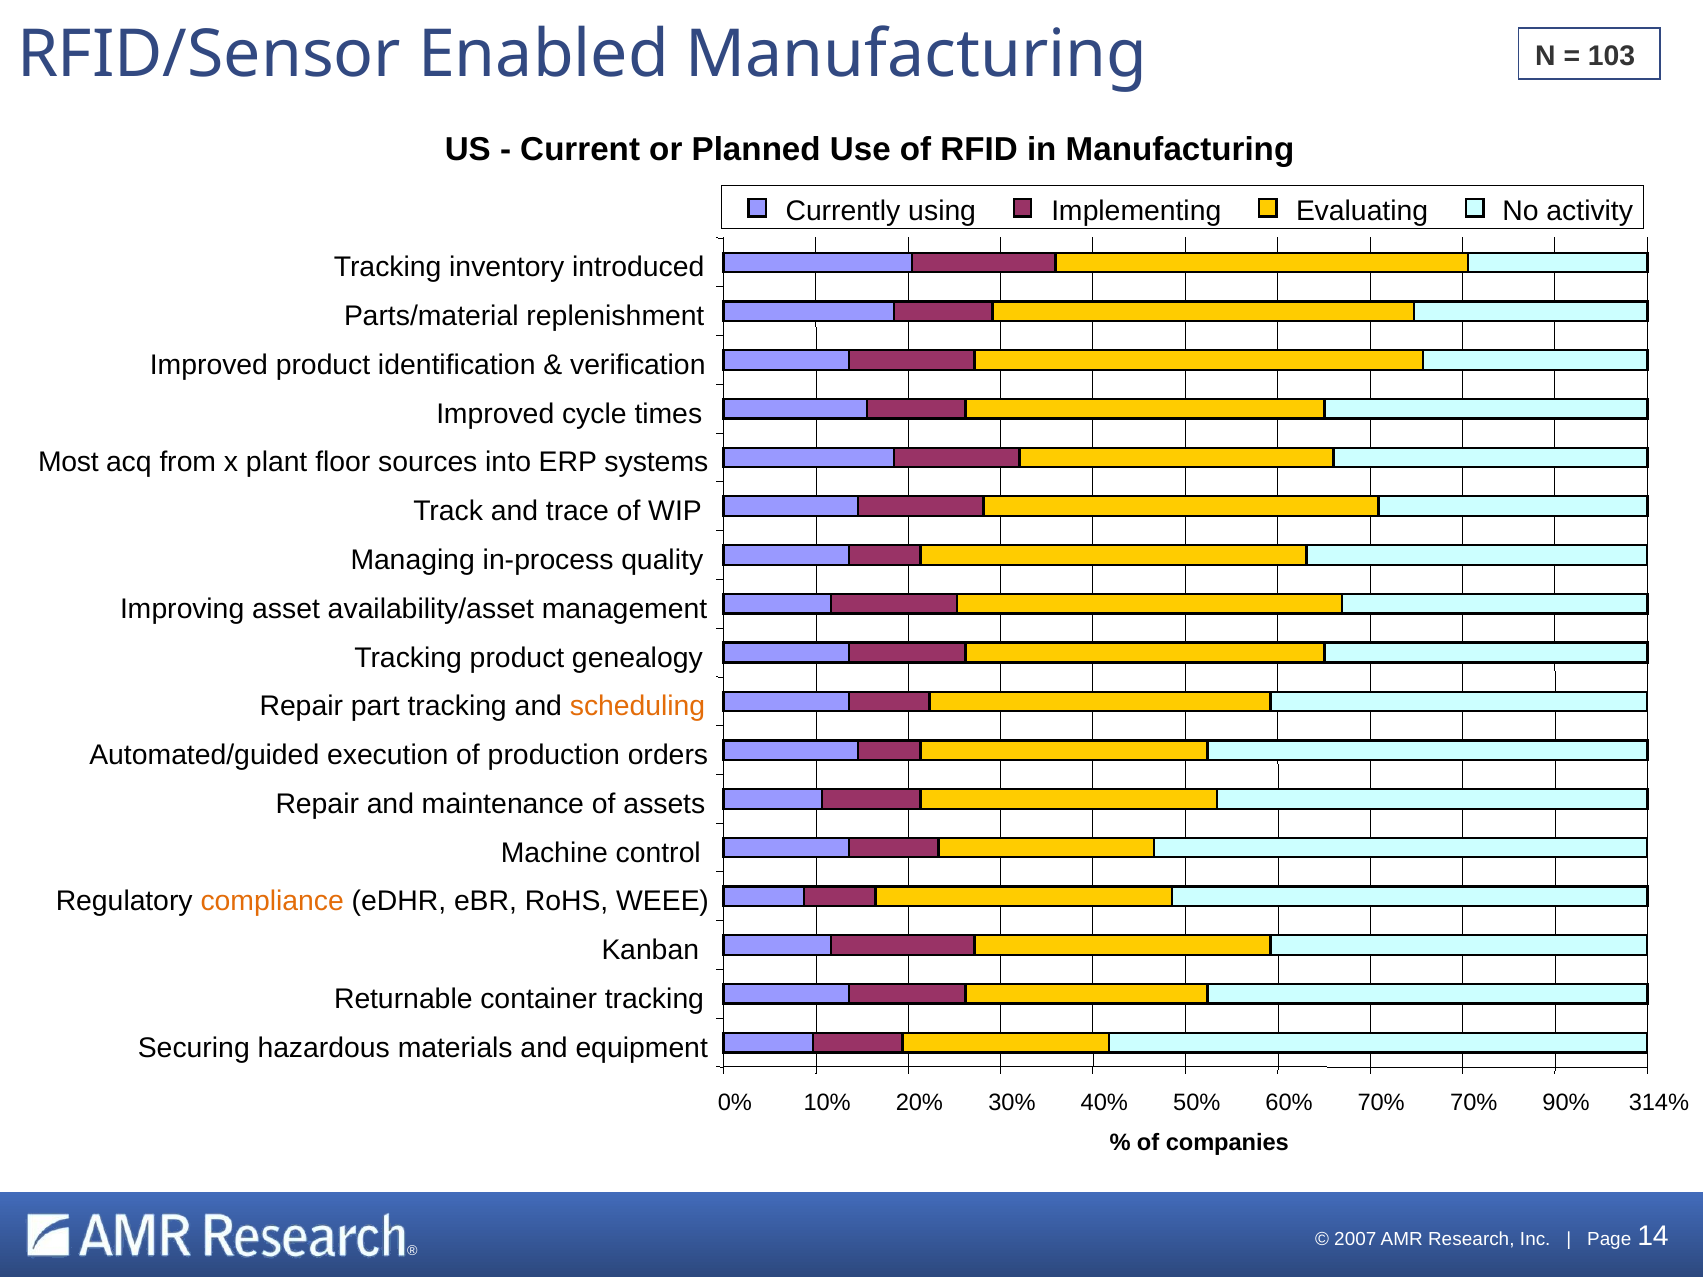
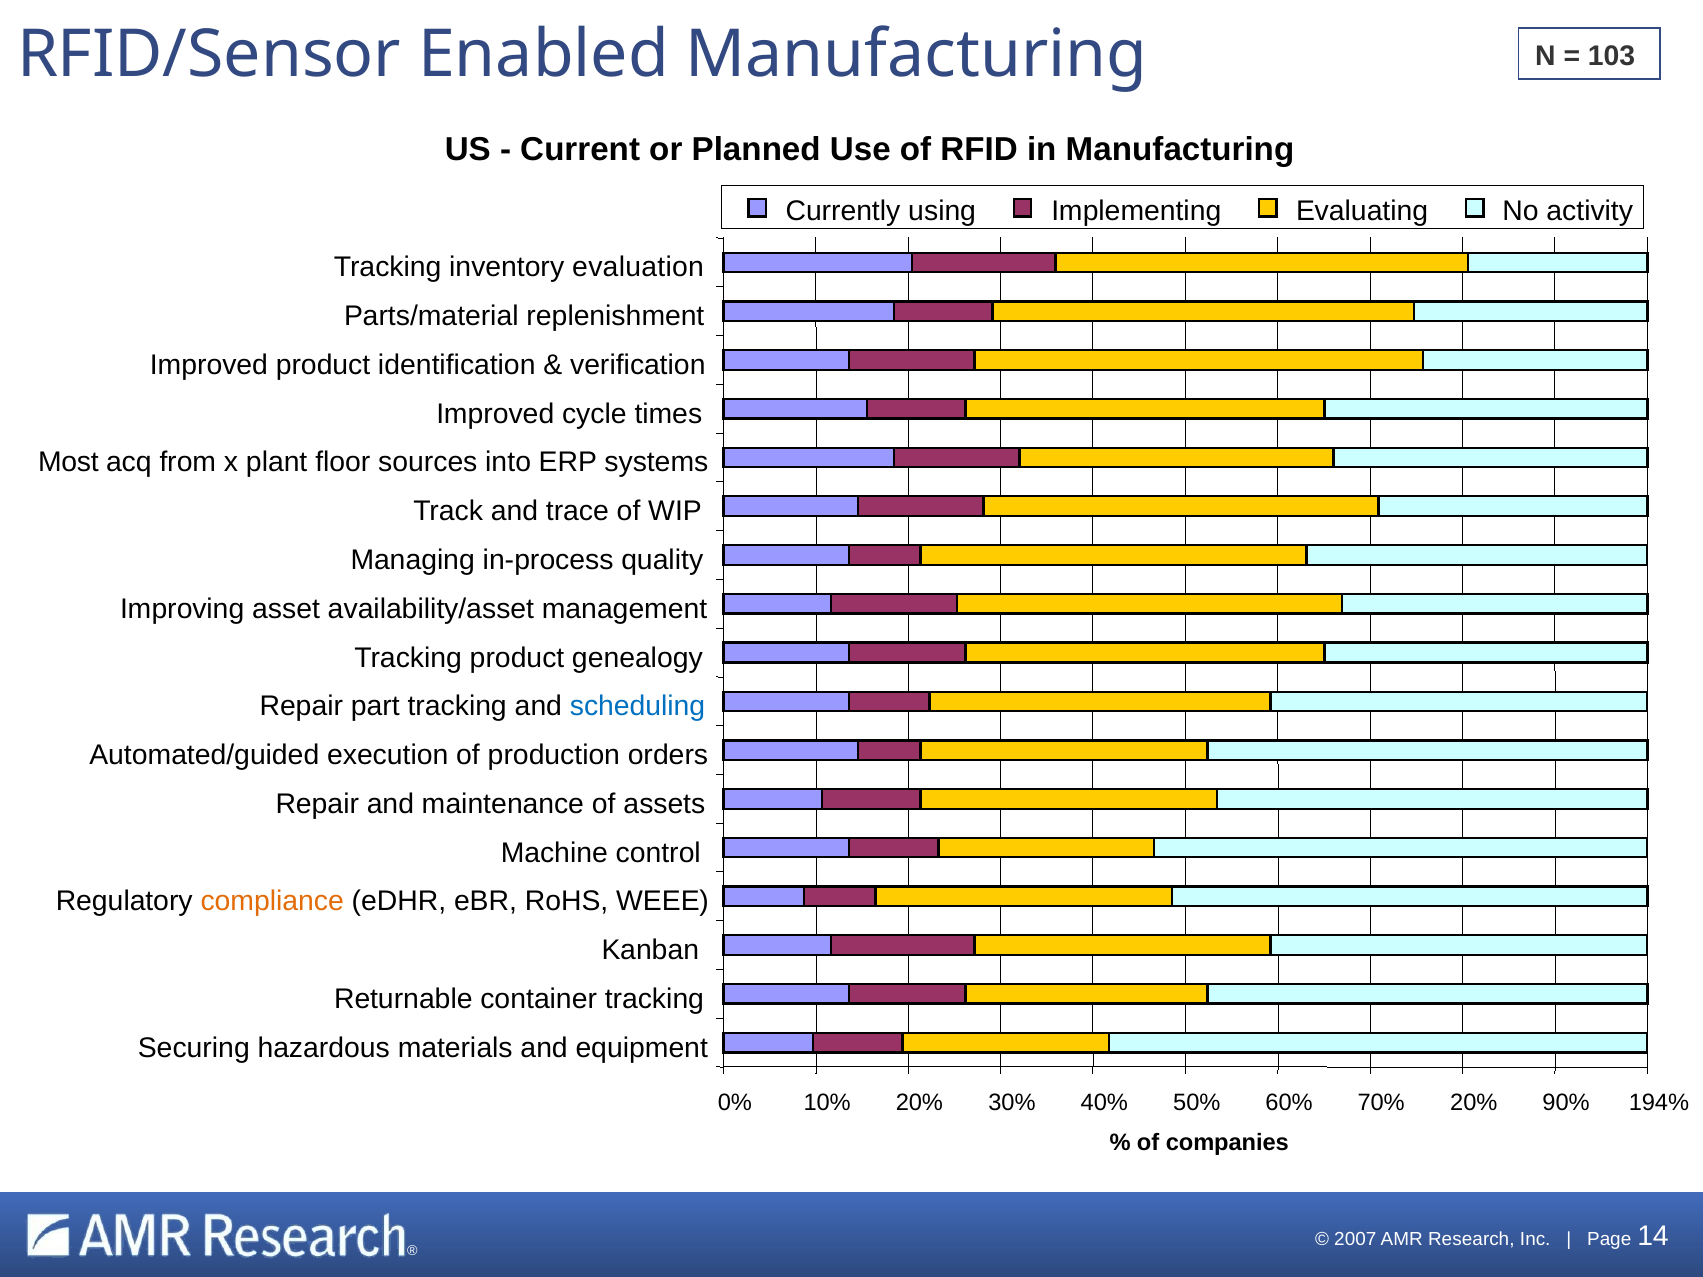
introduced: introduced -> evaluation (638, 268)
scheduling colour: orange -> blue (638, 707)
70% 70%: 70% -> 20% (1474, 1103)
314%: 314% -> 194% (1659, 1103)
